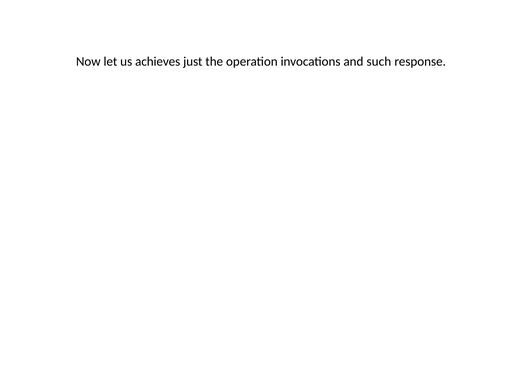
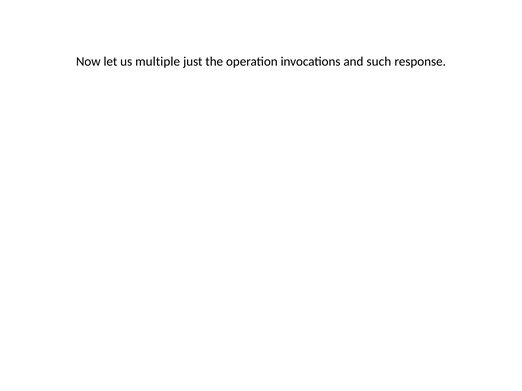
achieves: achieves -> multiple (158, 62)
